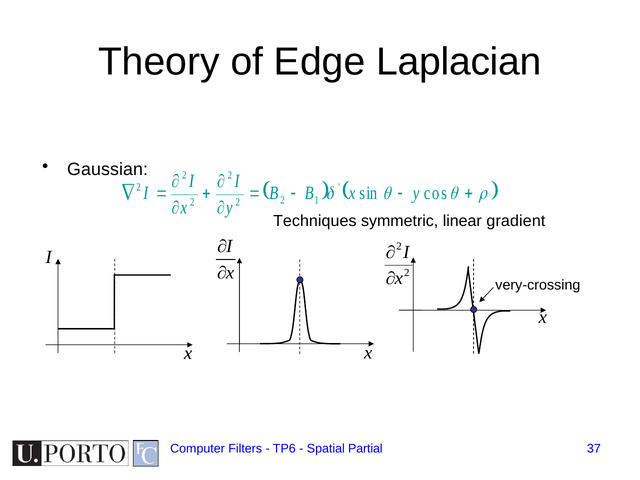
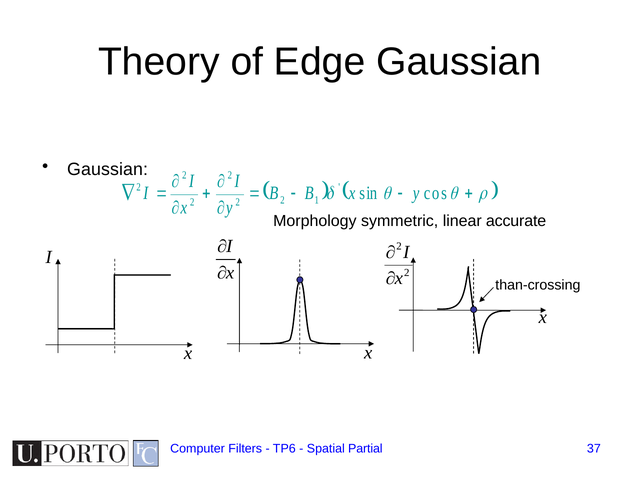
Edge Laplacian: Laplacian -> Gaussian (459, 62)
Techniques: Techniques -> Morphology (315, 221)
gradient: gradient -> accurate (516, 221)
very-crossing: very-crossing -> than-crossing (538, 285)
